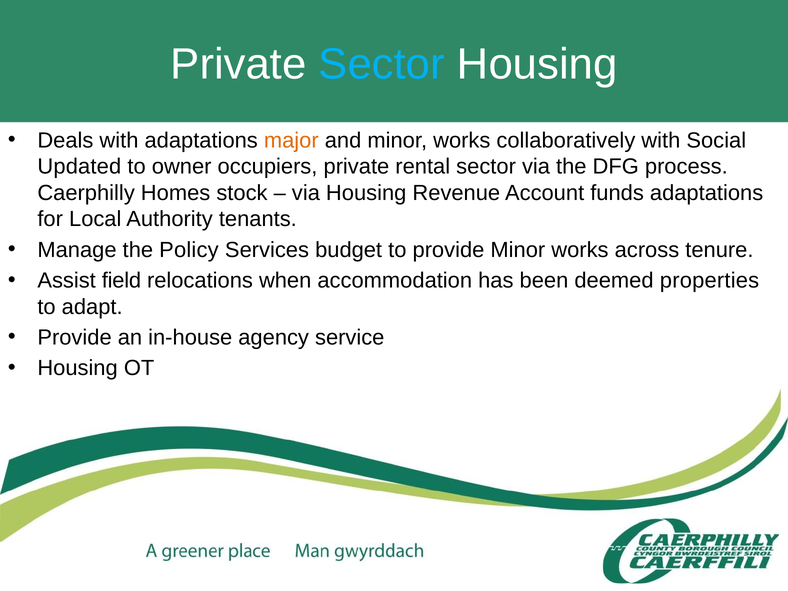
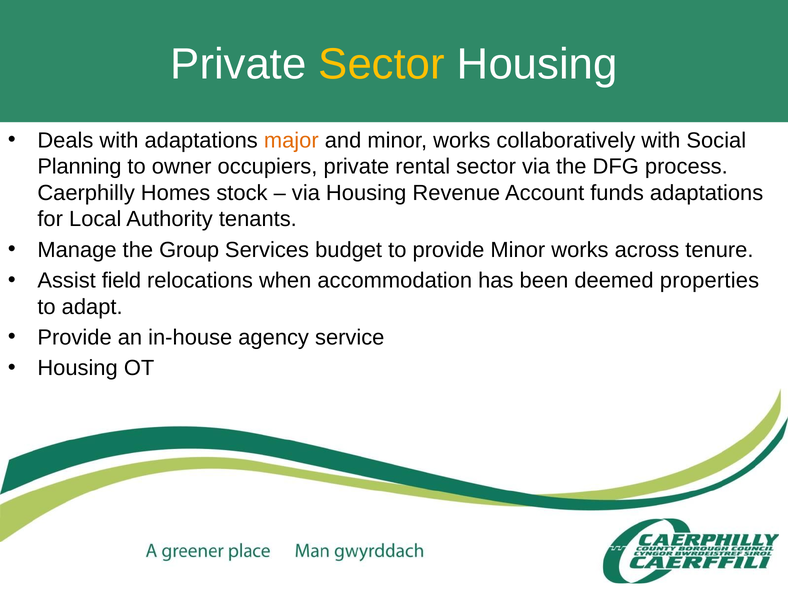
Sector colour: light blue -> yellow (382, 64)
Updated: Updated -> Planning (79, 167)
Policy: Policy -> Group (189, 250)
